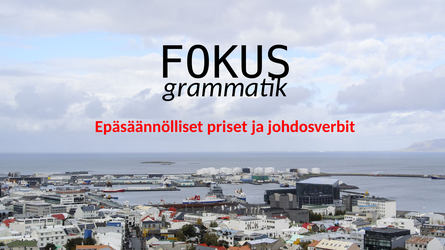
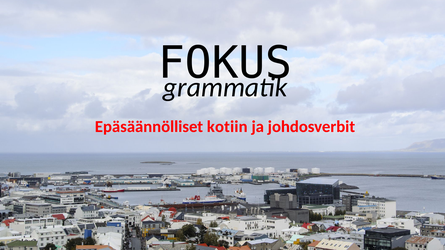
priset: priset -> kotiin (227, 127)
